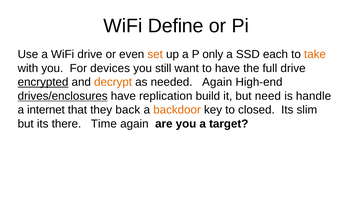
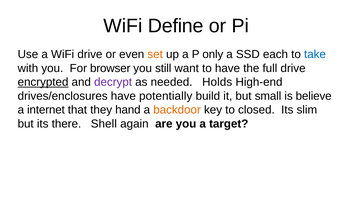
take colour: orange -> blue (315, 54)
devices: devices -> browser (110, 68)
decrypt colour: orange -> purple (113, 82)
needed Again: Again -> Holds (217, 82)
drives/enclosures underline: present -> none (63, 96)
replication: replication -> potentially (166, 96)
need: need -> small (268, 96)
handle: handle -> believe (314, 96)
back: back -> hand (128, 110)
Time: Time -> Shell (104, 124)
